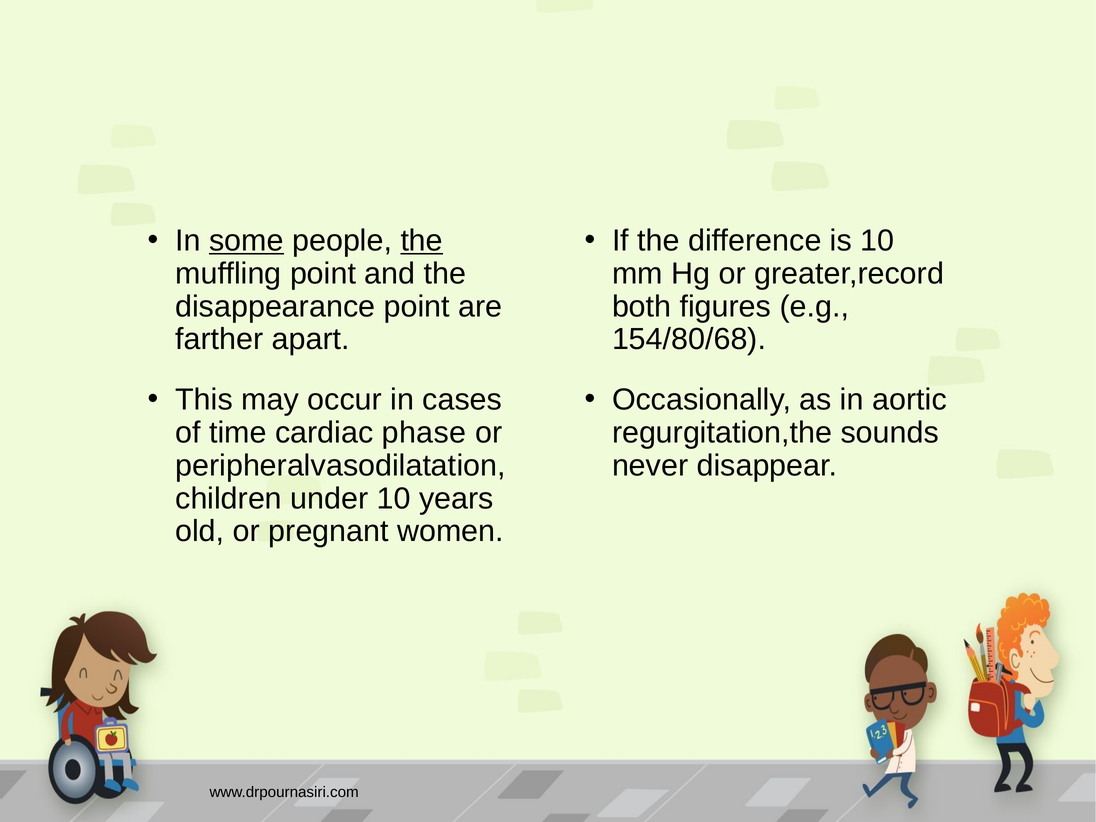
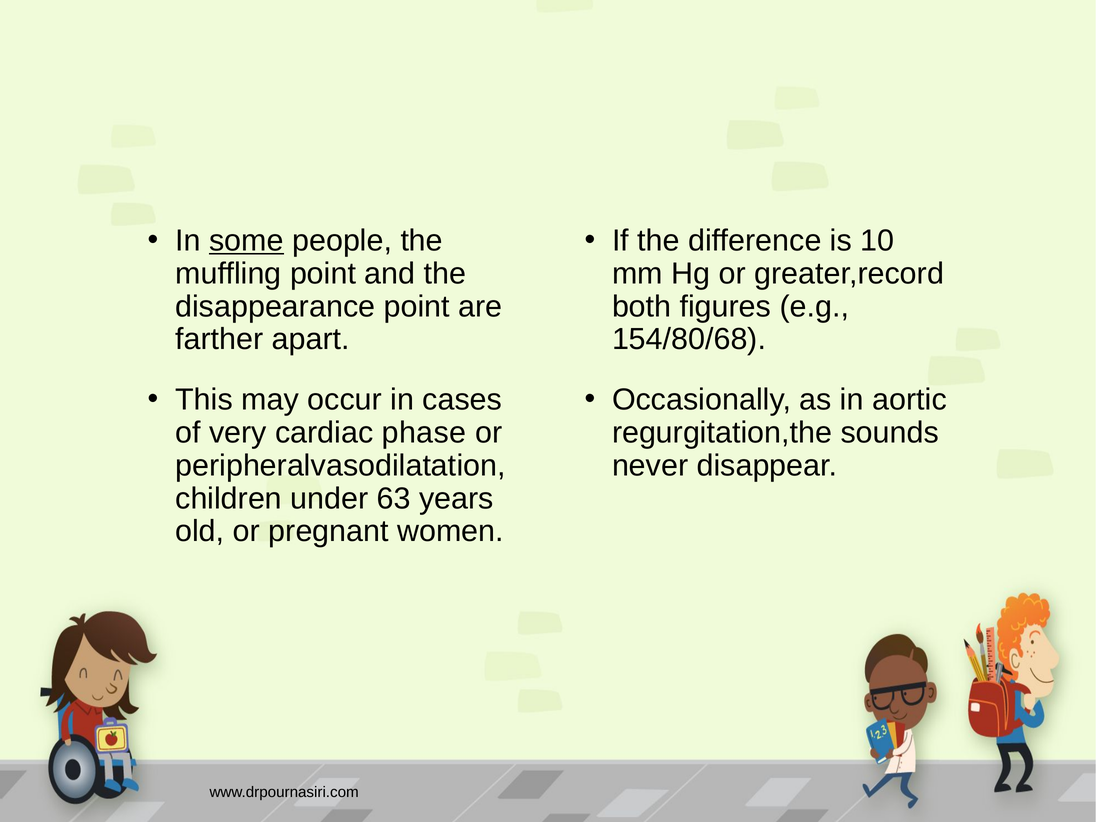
the underline: present -> none (422, 241)
time: time -> very (238, 433)
under 10: 10 -> 63 (394, 498)
